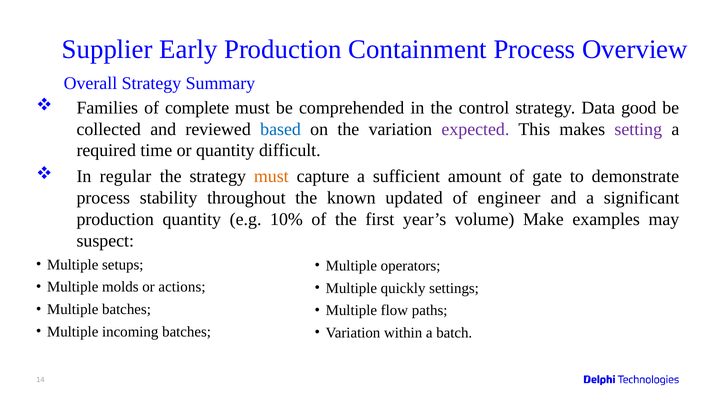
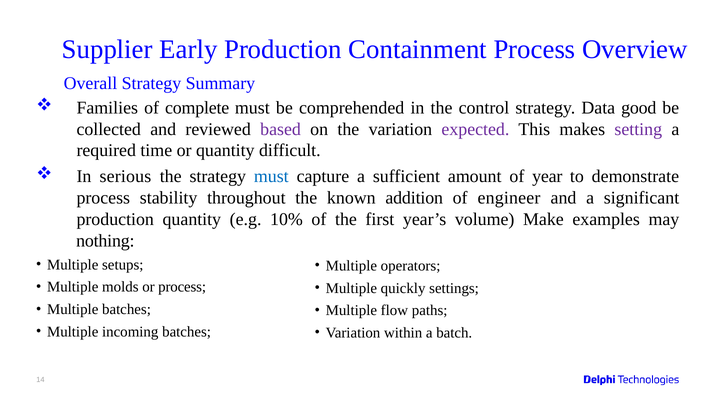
based colour: blue -> purple (281, 129)
regular: regular -> serious (125, 177)
must colour: orange -> blue (271, 177)
gate: gate -> year (547, 177)
updated: updated -> addition (414, 198)
suspect: suspect -> nothing (105, 241)
or actions: actions -> process (182, 287)
